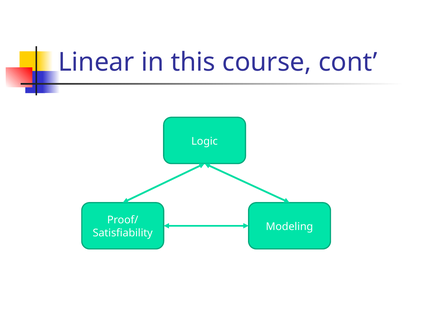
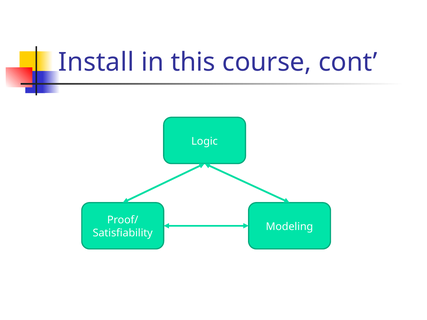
Linear: Linear -> Install (96, 62)
